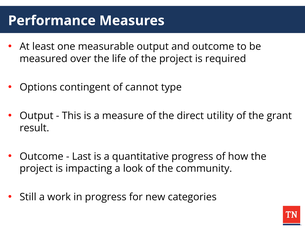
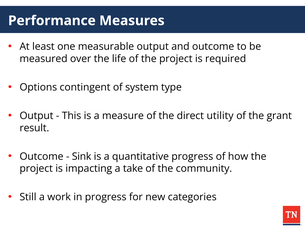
cannot: cannot -> system (142, 87)
Last: Last -> Sink (82, 156)
look: look -> take (133, 168)
